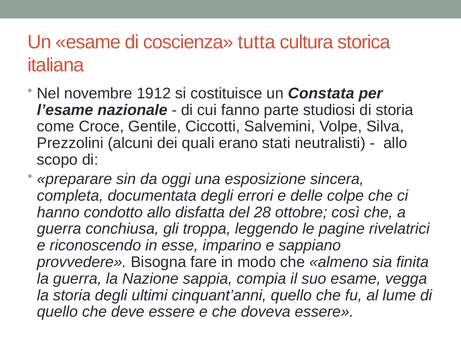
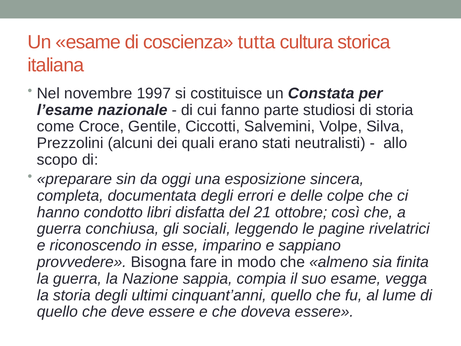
1912: 1912 -> 1997 (154, 93)
condotto allo: allo -> libri (159, 212)
28: 28 -> 21 (262, 212)
troppa: troppa -> sociali (207, 229)
